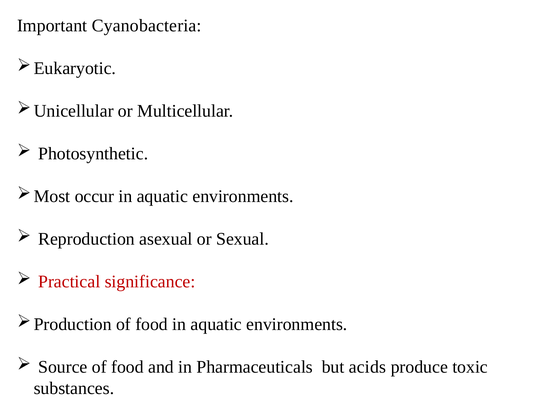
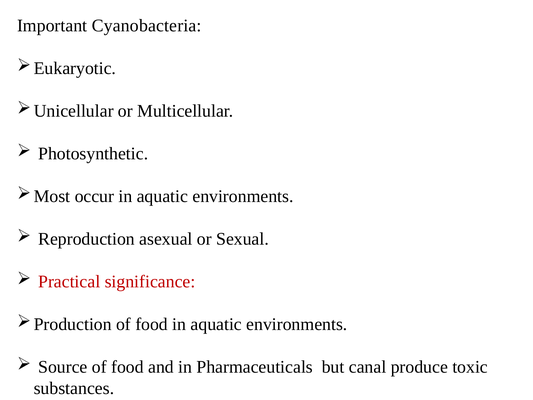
acids: acids -> canal (368, 367)
